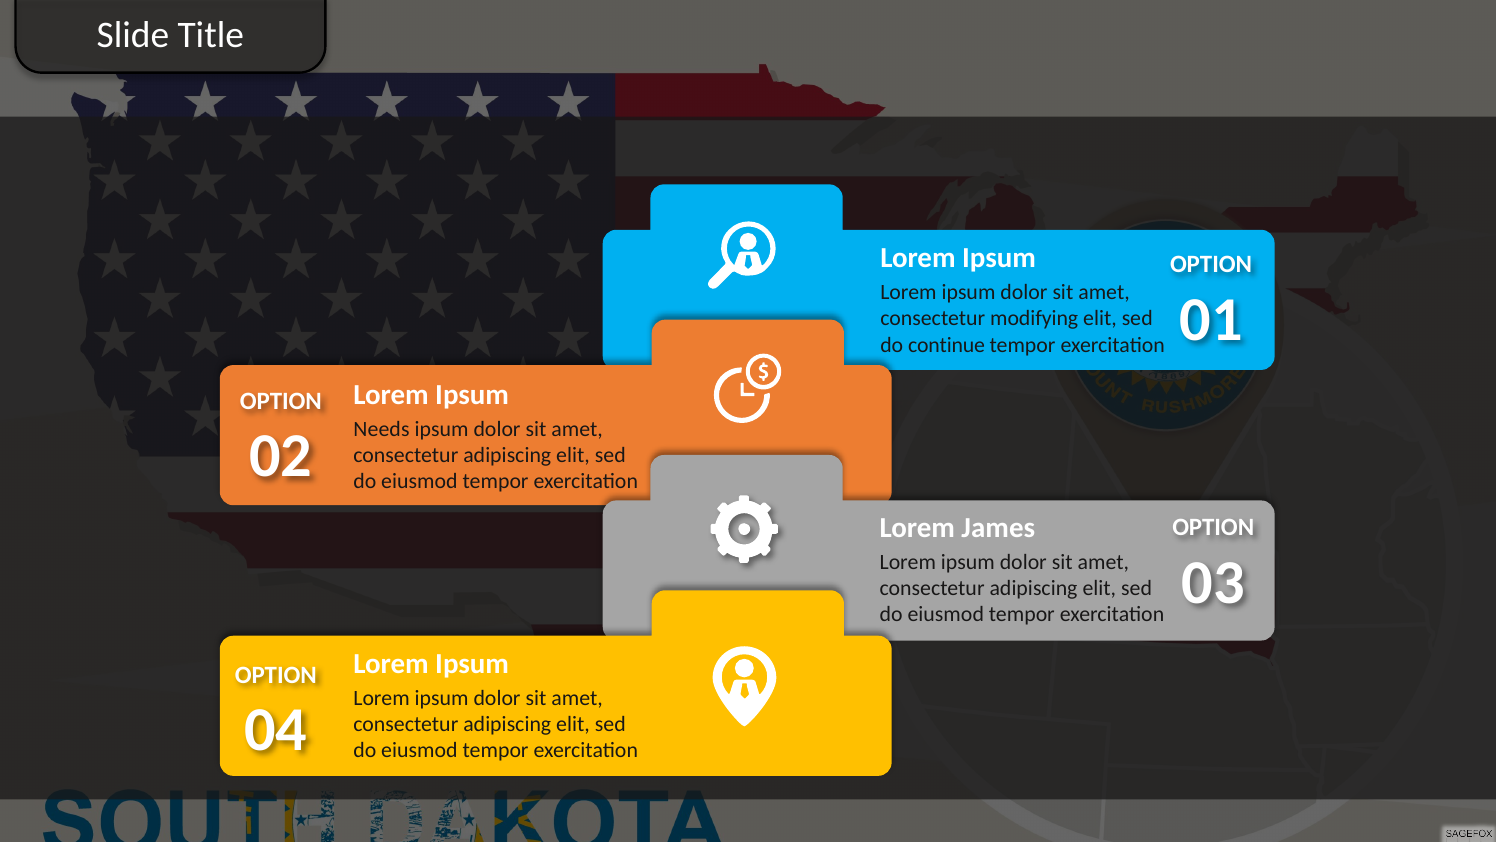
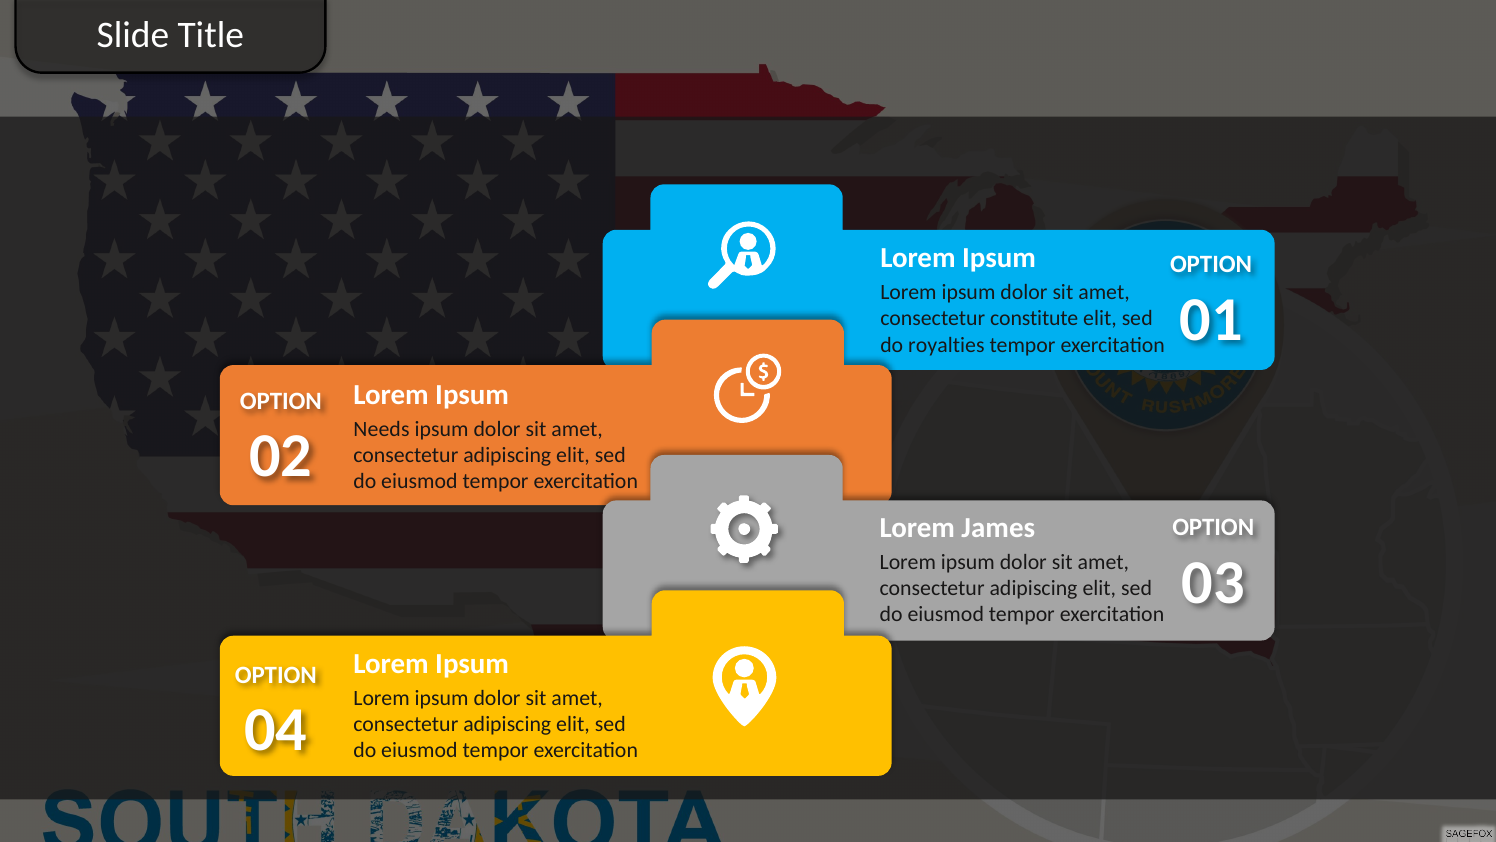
modifying: modifying -> constitute (1034, 318)
continue: continue -> royalties (946, 345)
